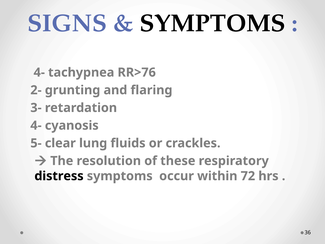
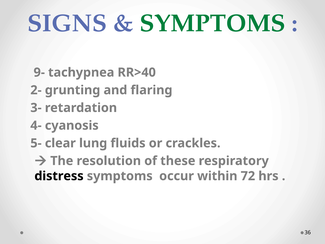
SYMPTOMS colour: black -> green (213, 23)
4-: 4- -> 9- (39, 72)
RR>76: RR>76 -> RR>40 (137, 72)
